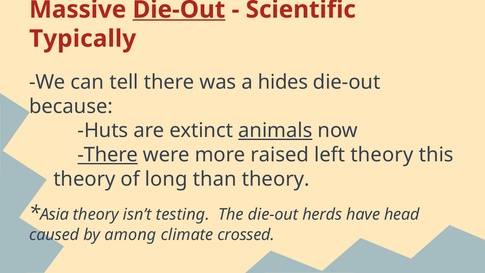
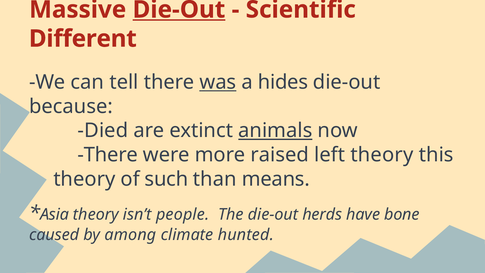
Typically: Typically -> Different (83, 39)
was underline: none -> present (218, 82)
Huts: Huts -> Died (103, 131)
There underline: present -> none (108, 155)
long: long -> such (166, 179)
than theory: theory -> means (276, 179)
testing: testing -> people (183, 214)
head: head -> bone (402, 214)
crossed: crossed -> hunted (246, 235)
